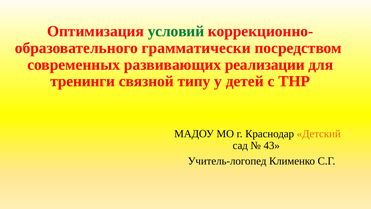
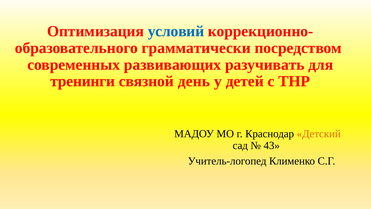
условий colour: green -> blue (176, 31)
реализации: реализации -> разучивать (265, 65)
типу: типу -> день (194, 81)
